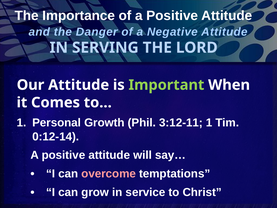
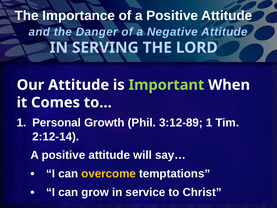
3:12-11: 3:12-11 -> 3:12-89 (181, 123)
0:12-14: 0:12-14 -> 2:12-14 (56, 136)
overcome colour: pink -> yellow (109, 174)
